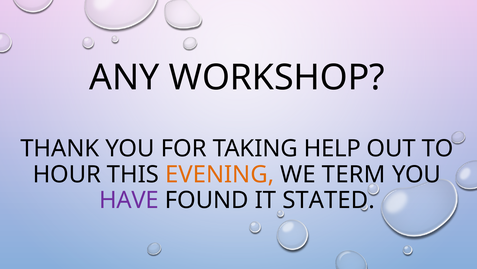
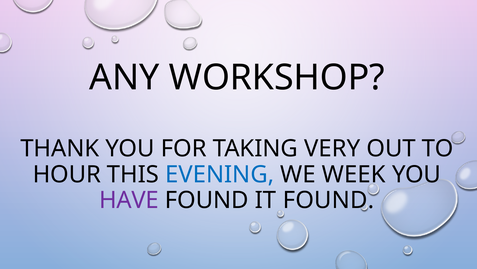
HELP: HELP -> VERY (332, 148)
EVENING colour: orange -> blue (220, 174)
TERM: TERM -> WEEK (354, 174)
IT STATED: STATED -> FOUND (328, 200)
